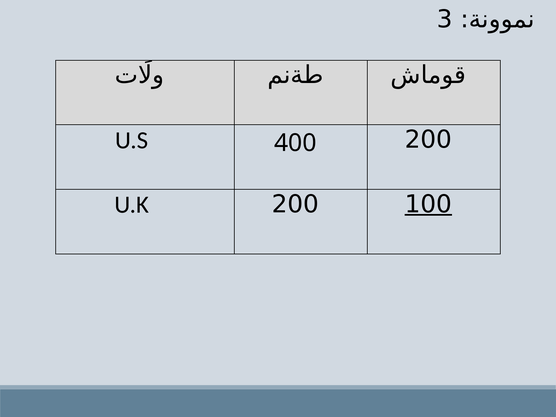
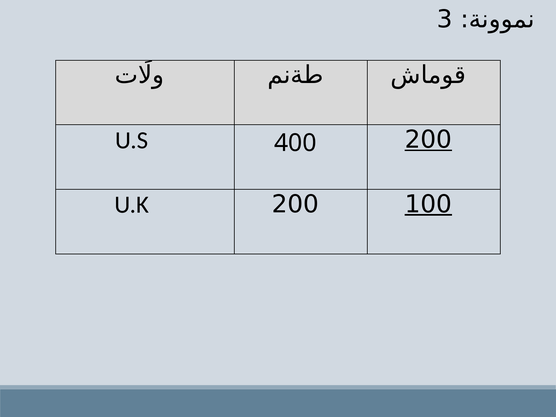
200 underline: none -> present (428, 140)
